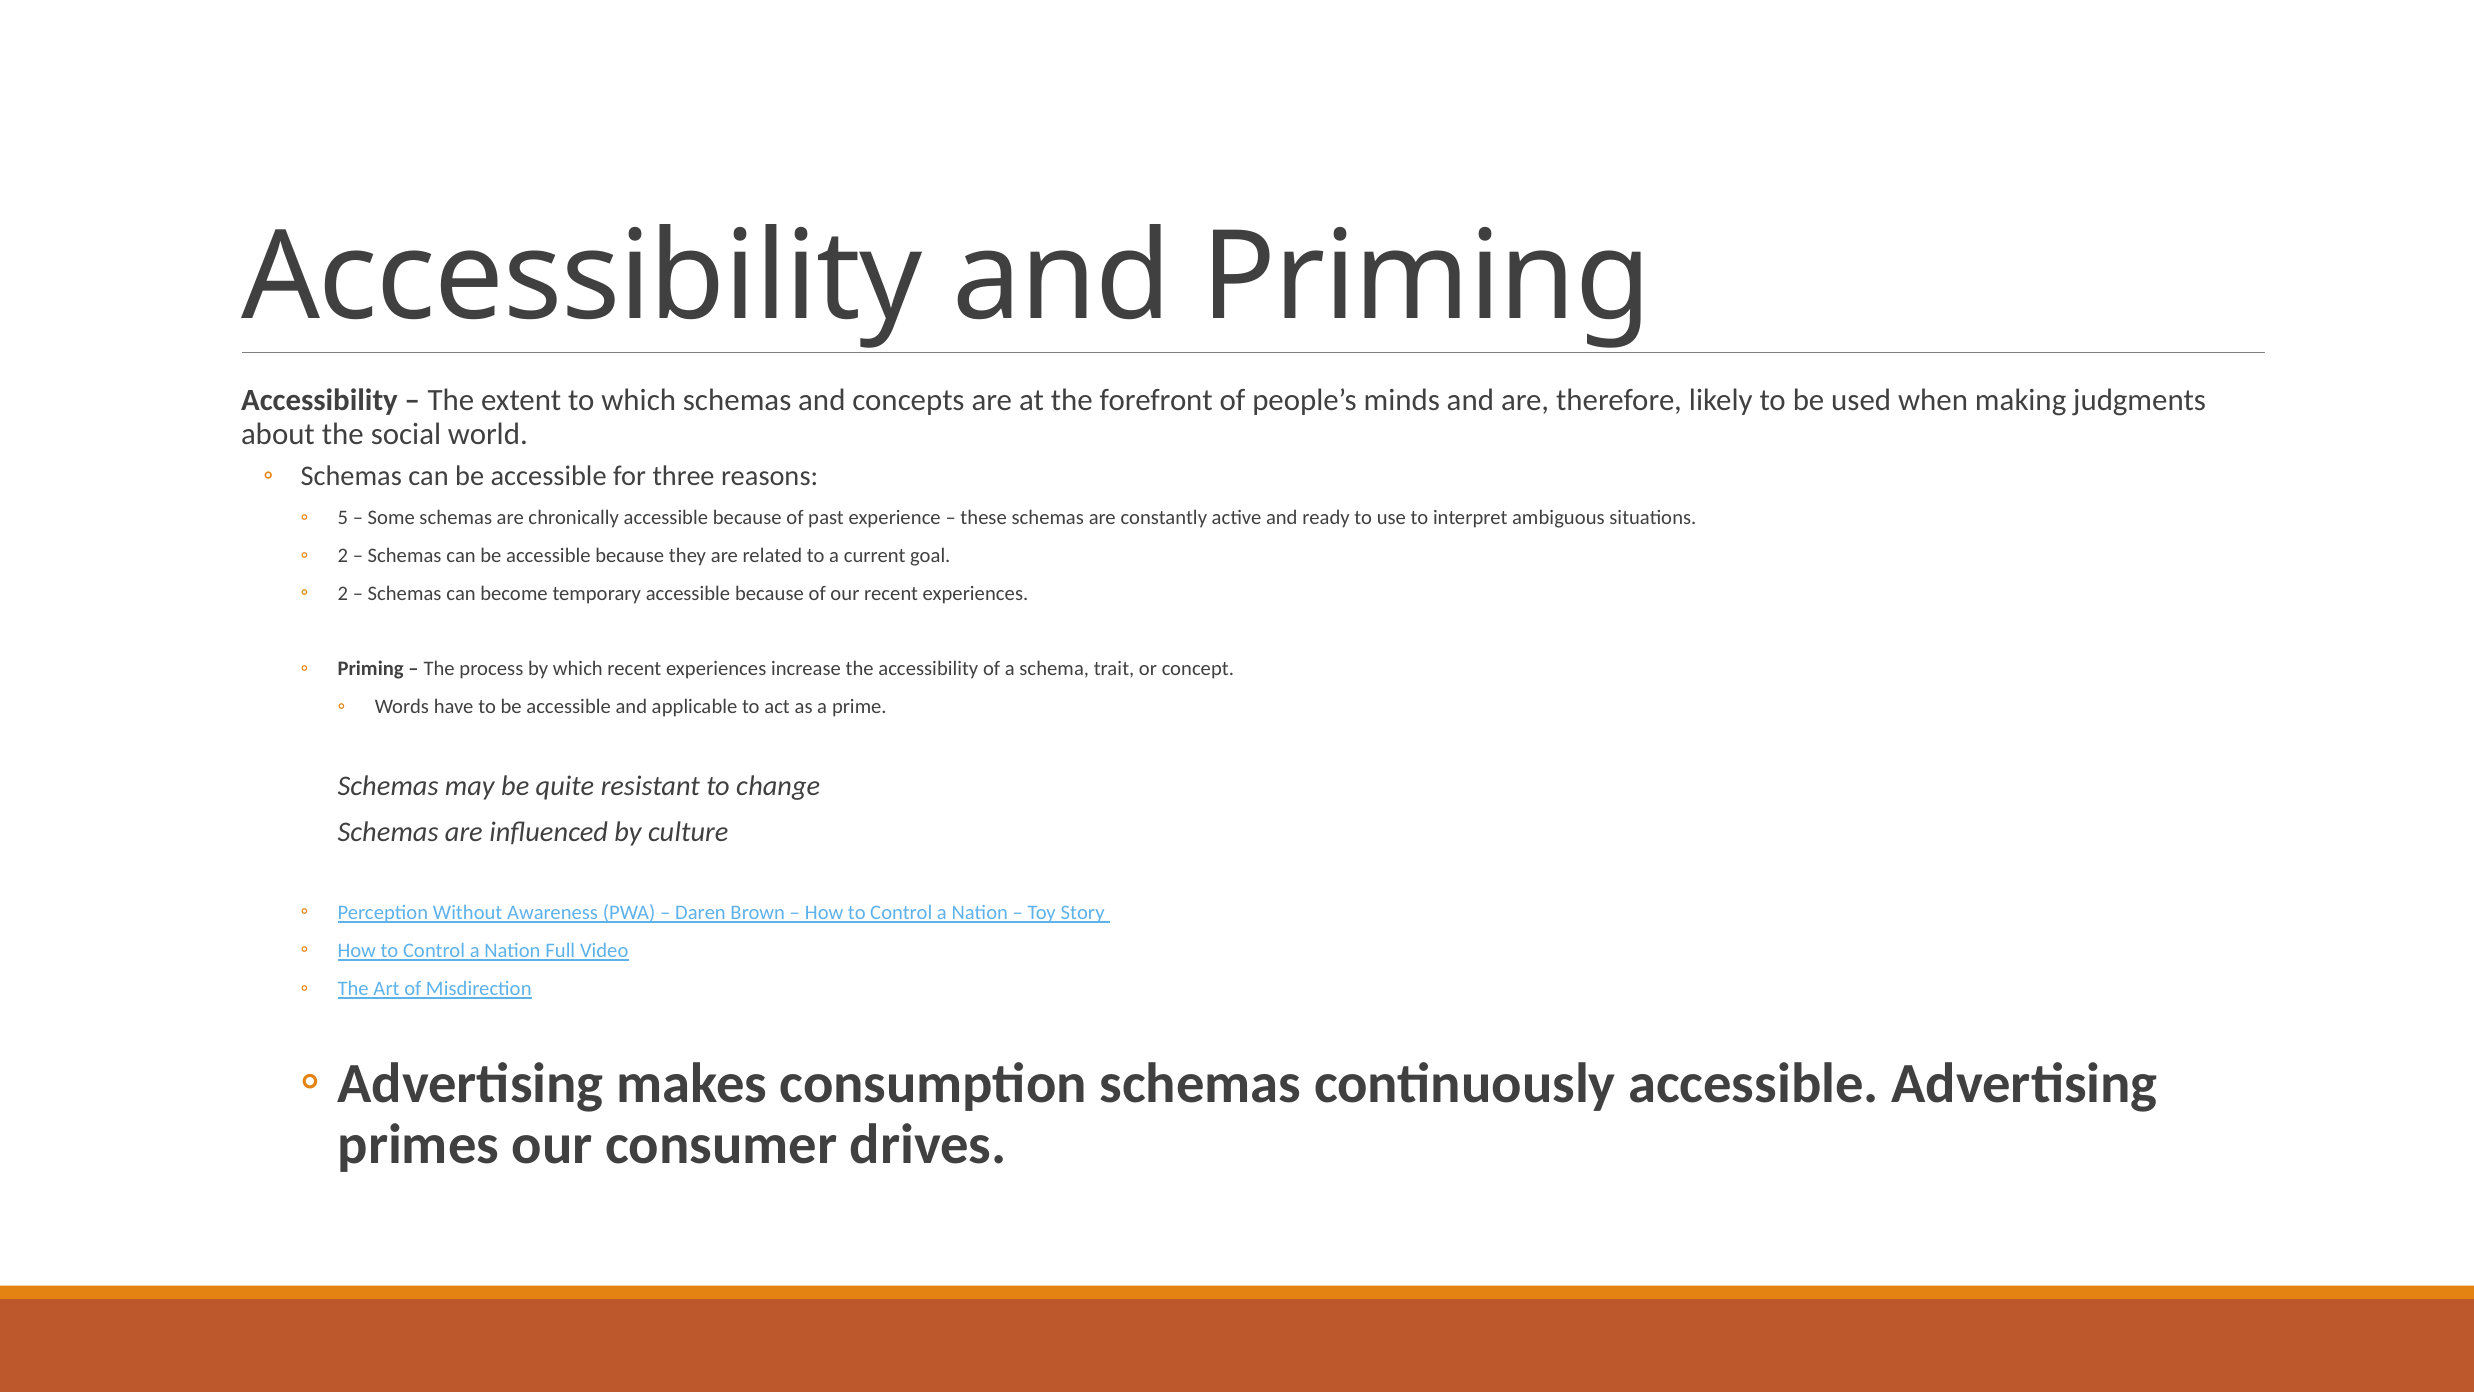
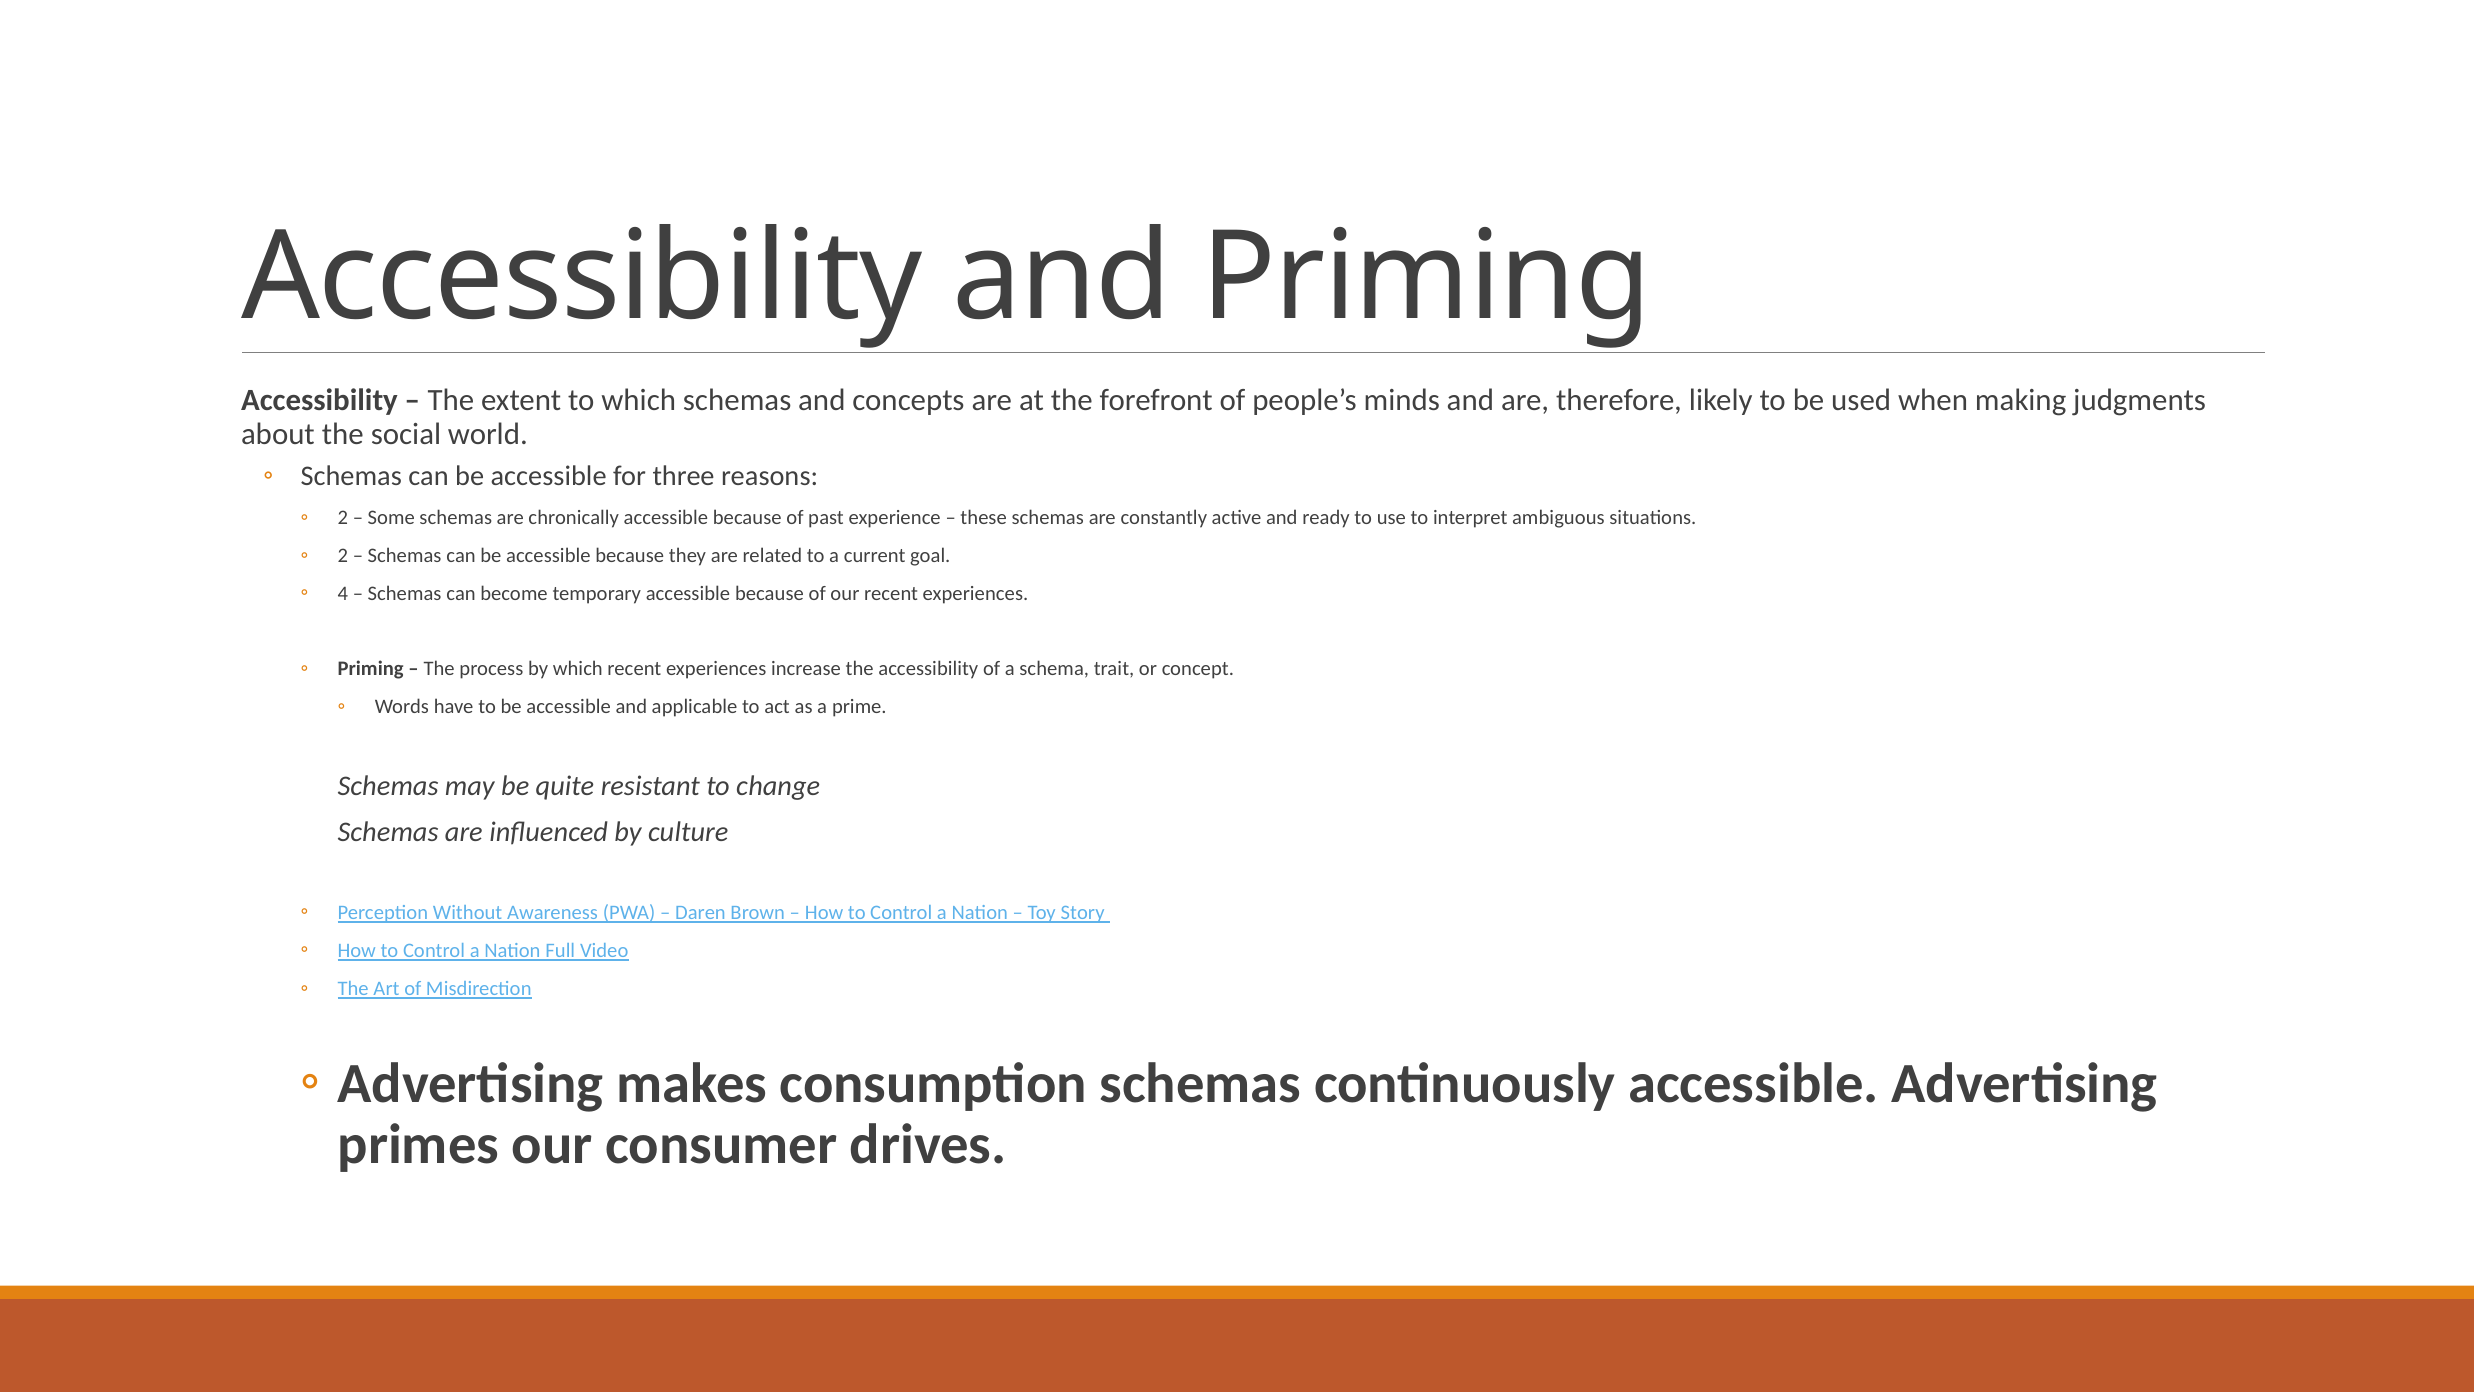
5: 5 -> 2 (343, 518)
2: 2 -> 4 (343, 593)
